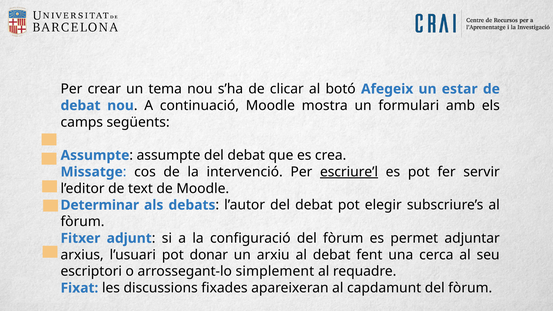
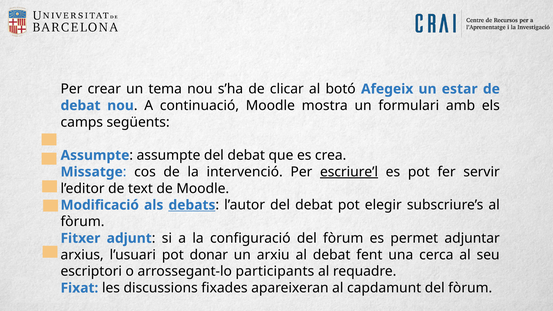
Determinar: Determinar -> Modificació (100, 205)
debats underline: none -> present (192, 205)
simplement: simplement -> participants (275, 271)
